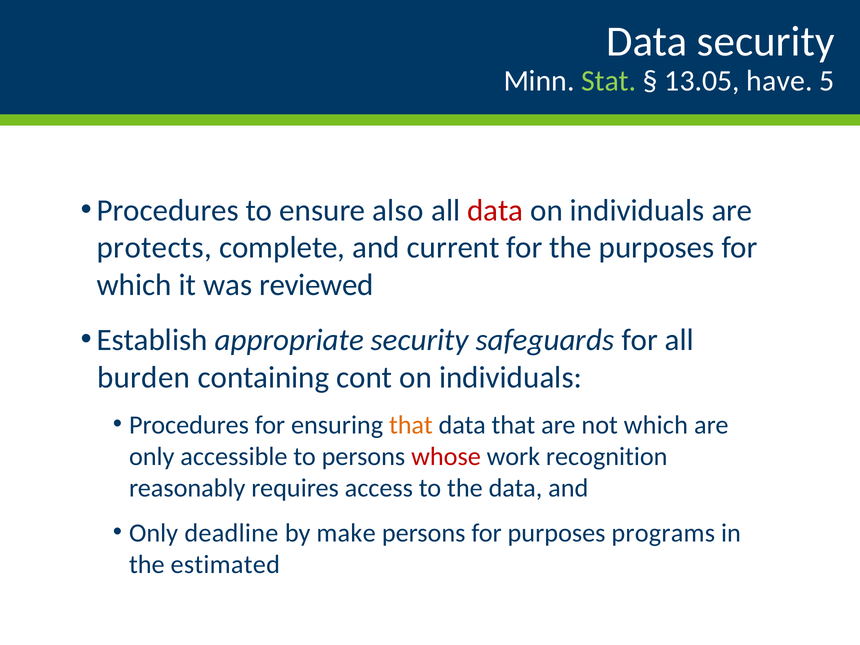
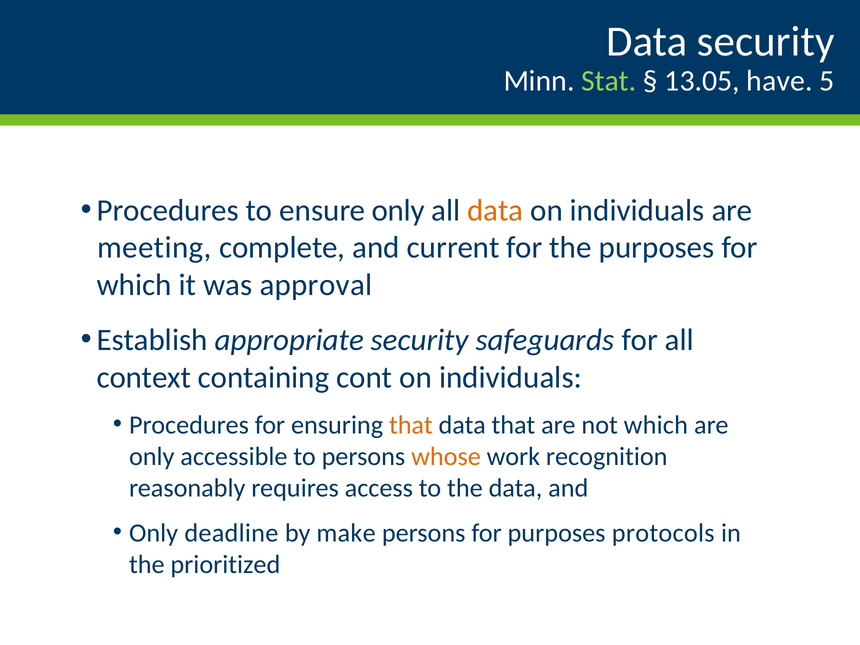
ensure also: also -> only (398, 210)
data colour: red -> orange (495, 210)
protects: protects -> meeting (154, 248)
reviewed: reviewed -> approval (316, 285)
burden: burden -> context (144, 377)
whose colour: red -> orange (446, 456)
programs: programs -> protocols (663, 533)
estimated: estimated -> prioritized (225, 564)
